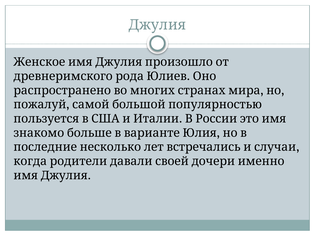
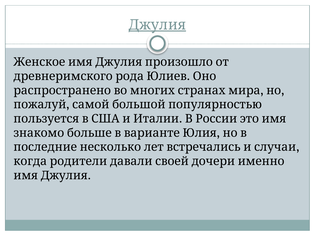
Джулия underline: none -> present (157, 25)
